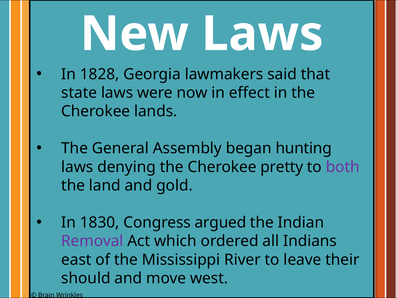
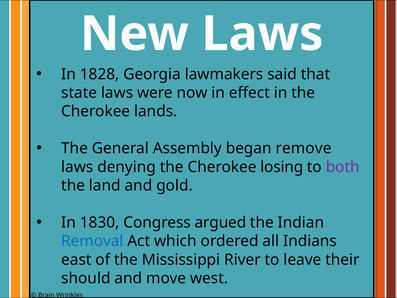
hunting: hunting -> remove (304, 148)
pretty: pretty -> losing (282, 167)
Removal colour: purple -> blue (92, 241)
